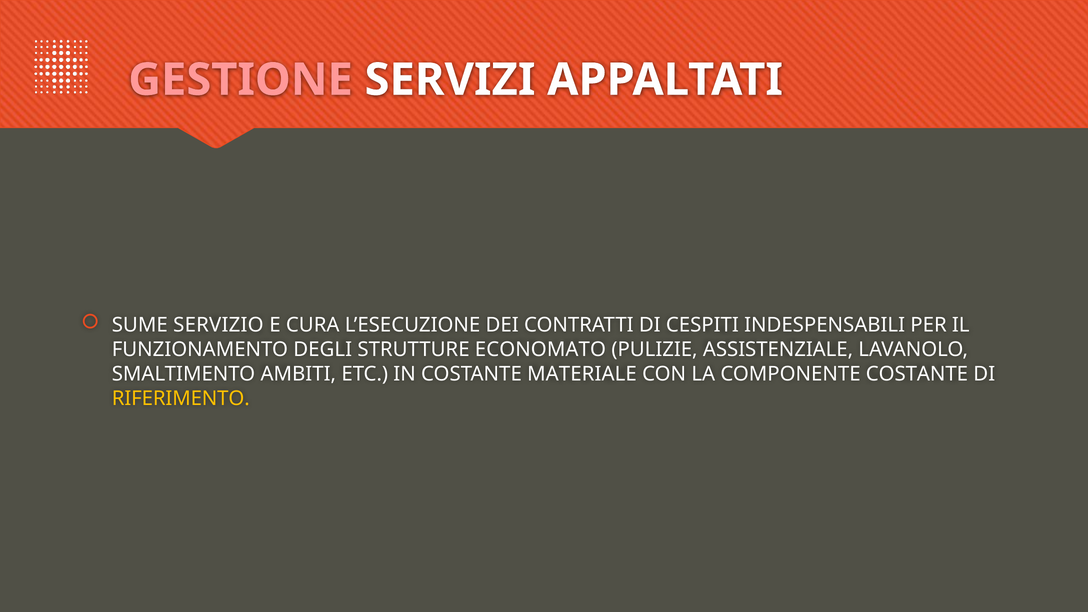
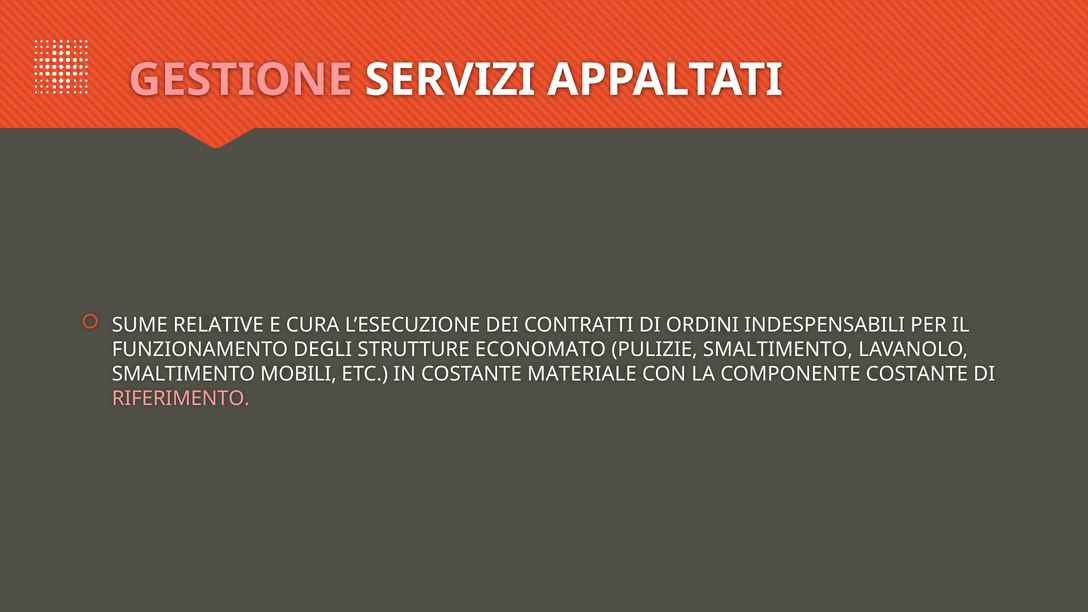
SERVIZIO: SERVIZIO -> RELATIVE (218, 325)
CESPITI: CESPITI -> ORDINI (702, 325)
PULIZIE ASSISTENZIALE: ASSISTENZIALE -> SMALTIMENTO (778, 350)
AMBITI: AMBITI -> MOBILI (298, 374)
RIFERIMENTO colour: yellow -> pink (181, 399)
